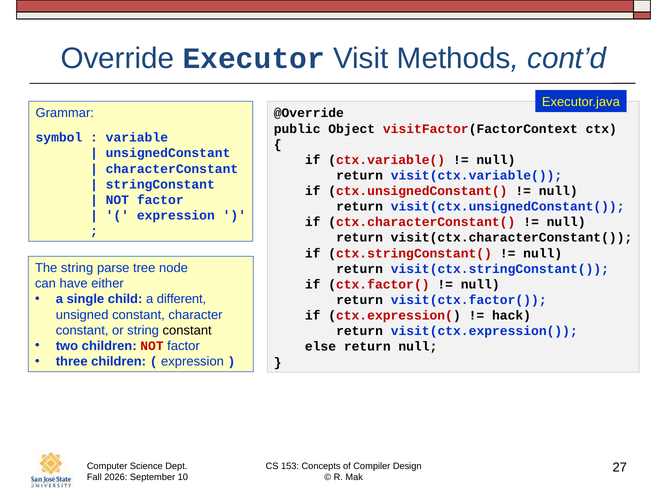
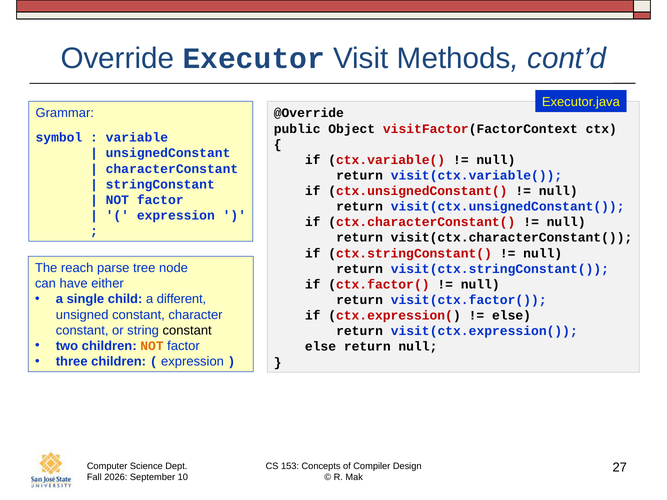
The string: string -> reach (77, 268)
hack: hack -> else (512, 316)
NOT colour: red -> orange (152, 346)
